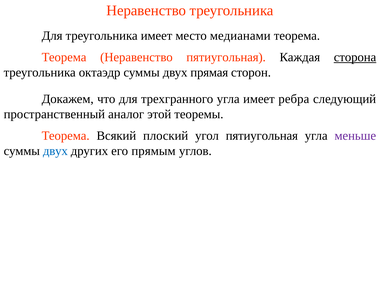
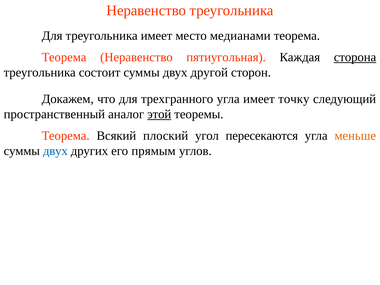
октаэдр: октаэдр -> состоит (100, 72)
прямая: прямая -> другой (209, 72)
ребра: ребра -> точку (294, 99)
этой underline: none -> present (159, 114)
угол пятиугольная: пятиугольная -> пересекаются (262, 136)
меньше colour: purple -> orange (355, 136)
